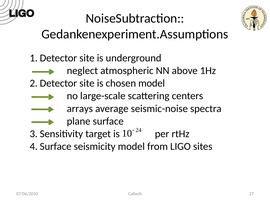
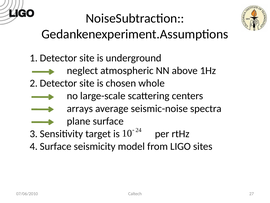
chosen model: model -> whole (152, 83)
